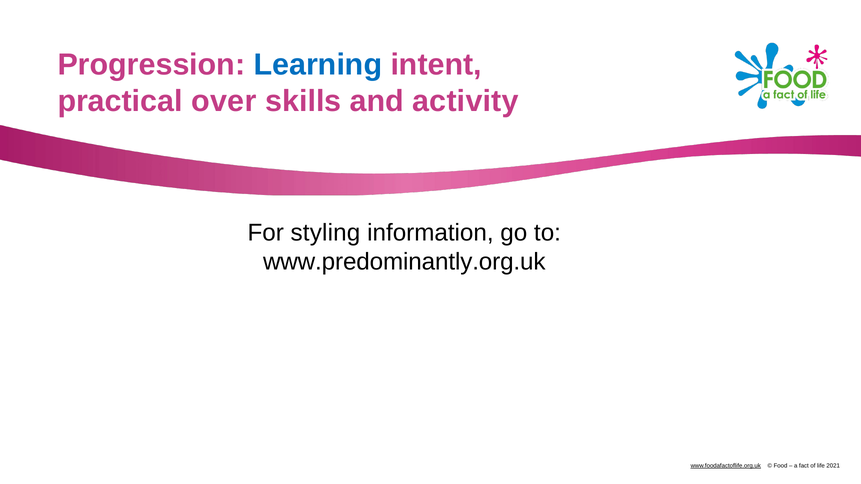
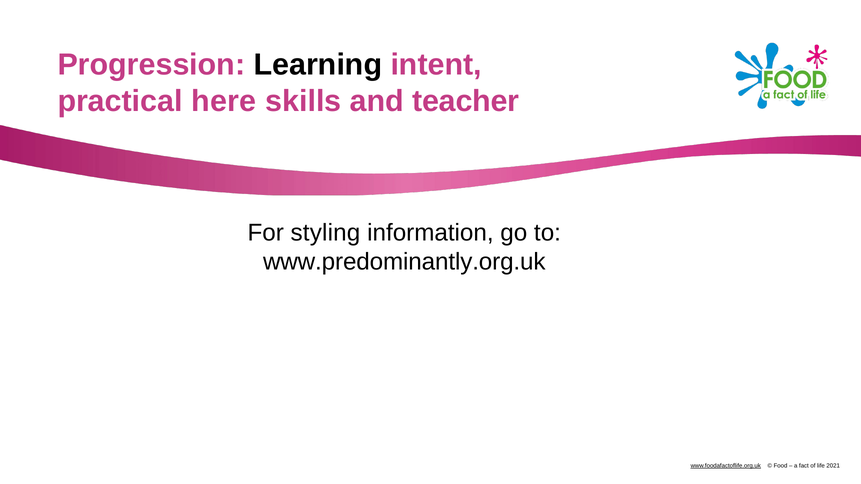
Learning colour: blue -> black (318, 65)
over: over -> here (224, 101)
activity: activity -> teacher (466, 101)
